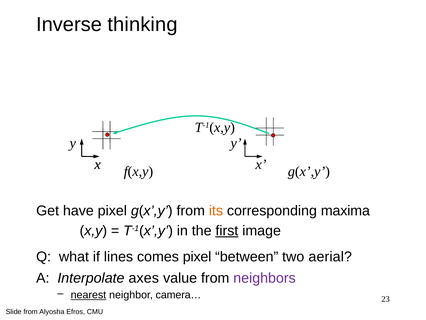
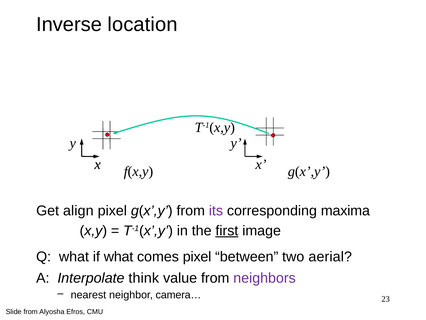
thinking: thinking -> location (143, 24)
have: have -> align (78, 210)
its colour: orange -> purple (216, 210)
if lines: lines -> what (119, 257)
axes: axes -> think (144, 278)
nearest underline: present -> none (88, 295)
